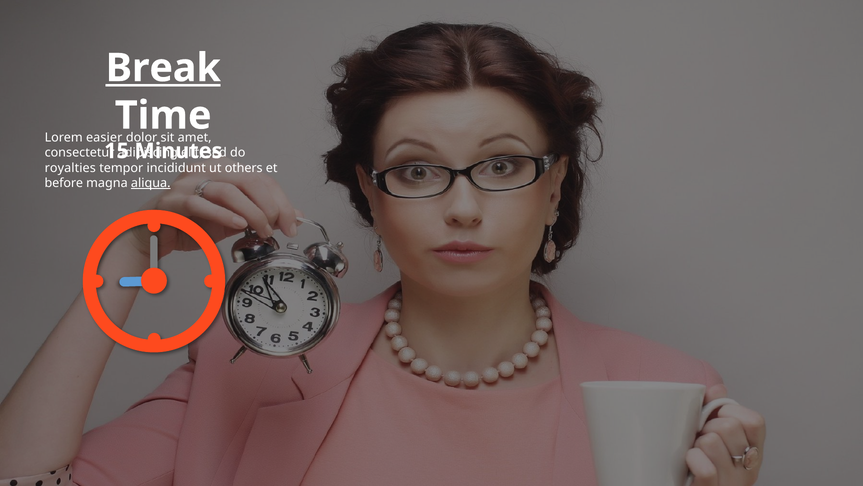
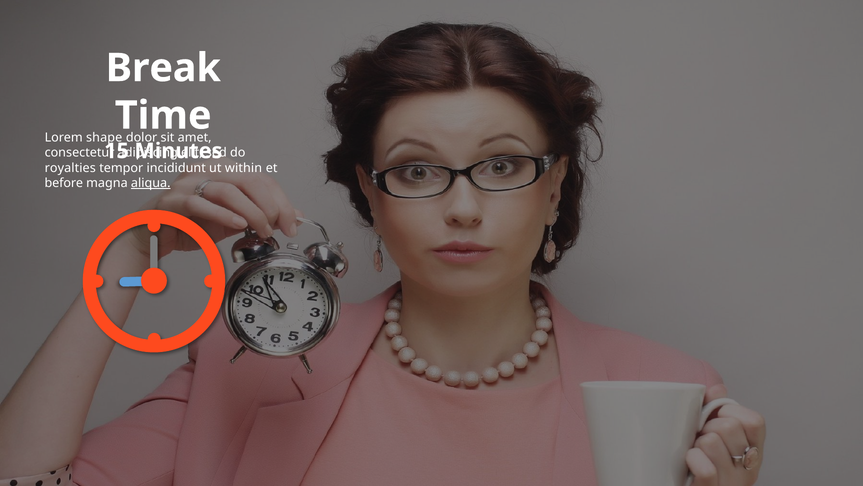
Break underline: present -> none (163, 68)
easier: easier -> shape (104, 137)
others: others -> within (244, 168)
